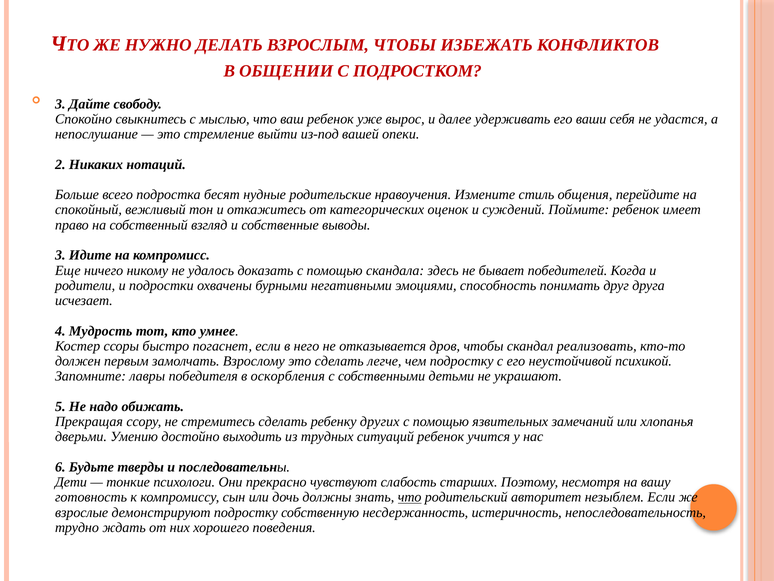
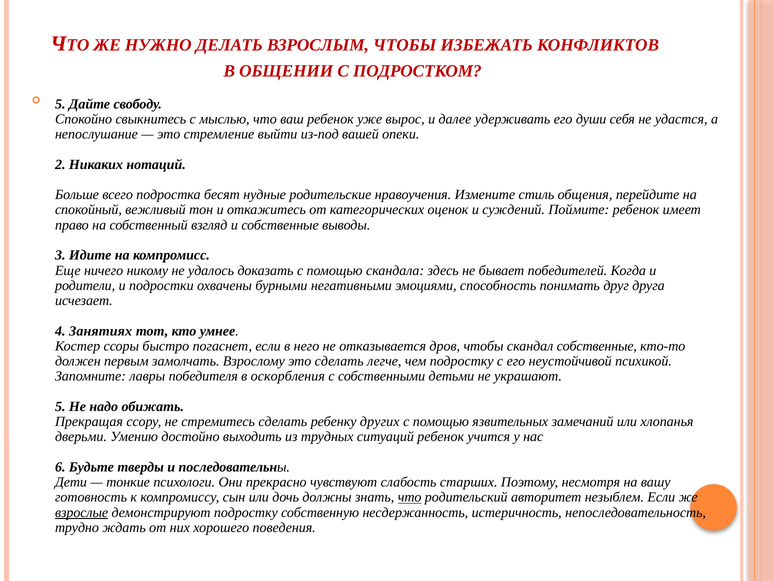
3: 3 -> 5 (60, 104)
ваши: ваши -> души (591, 119)
Мудрость: Мудрость -> Занятиях (101, 331)
скандал реализовать: реализовать -> собственные (597, 346)
взрослые underline: none -> present (82, 512)
